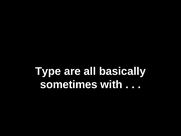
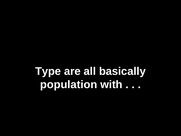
sometimes: sometimes -> population (69, 84)
